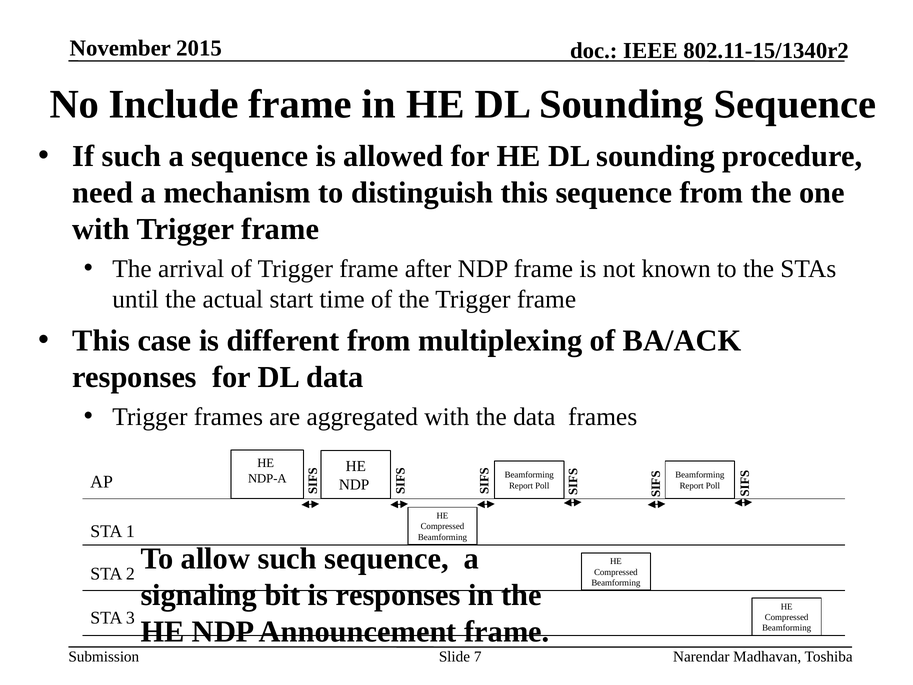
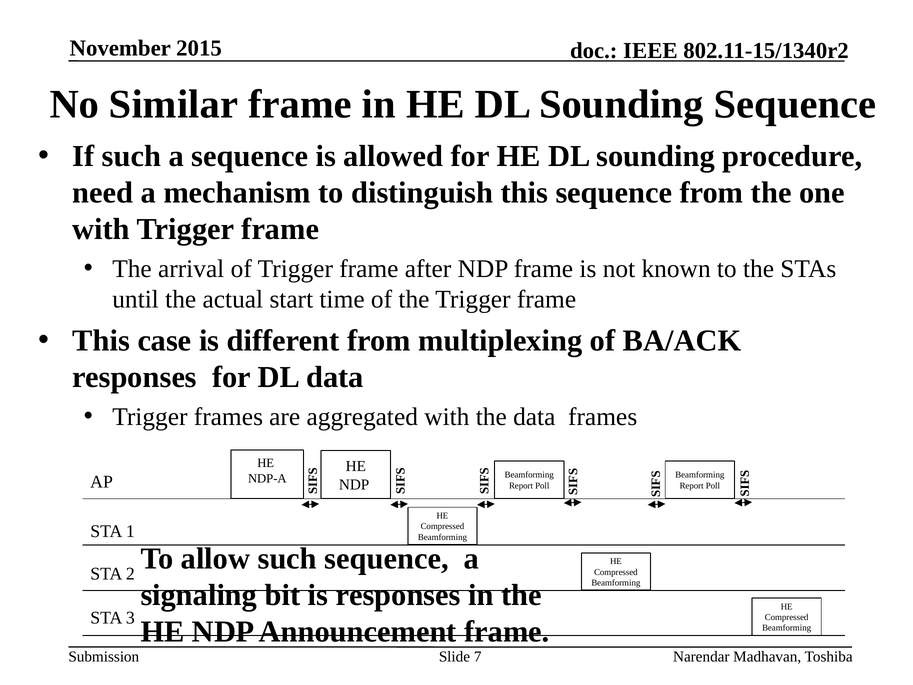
Include: Include -> Similar (174, 104)
